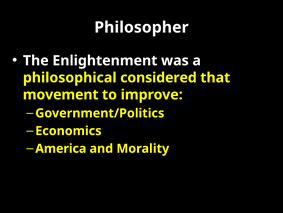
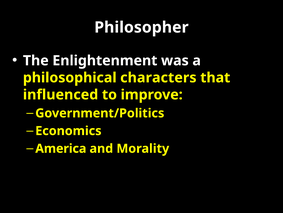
considered: considered -> characters (158, 77)
movement: movement -> influenced (61, 94)
